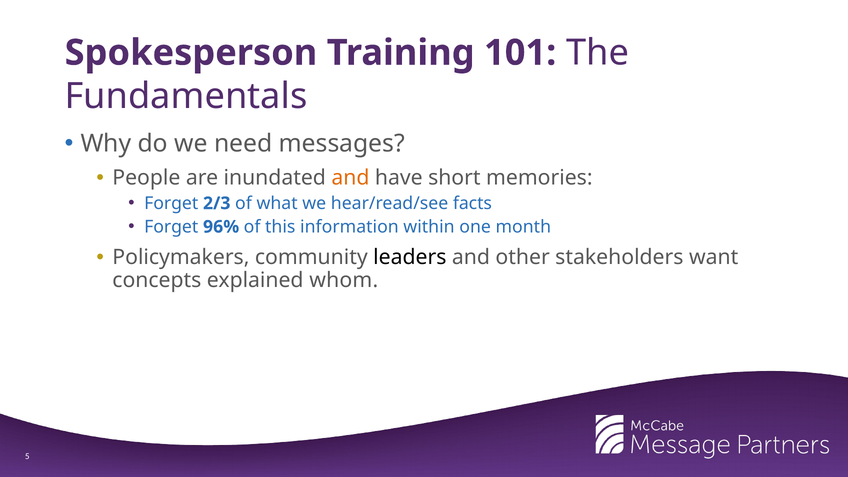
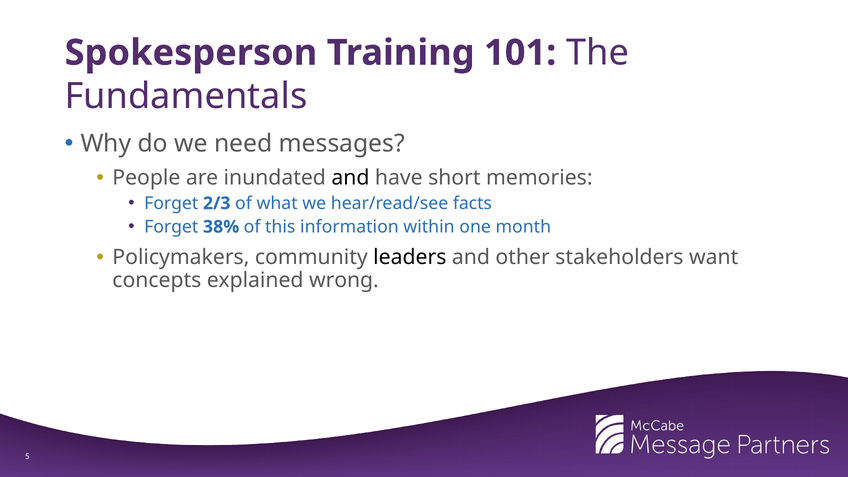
and colour: orange -> black (350, 178)
96%: 96% -> 38% (221, 227)
whom: whom -> wrong (344, 280)
